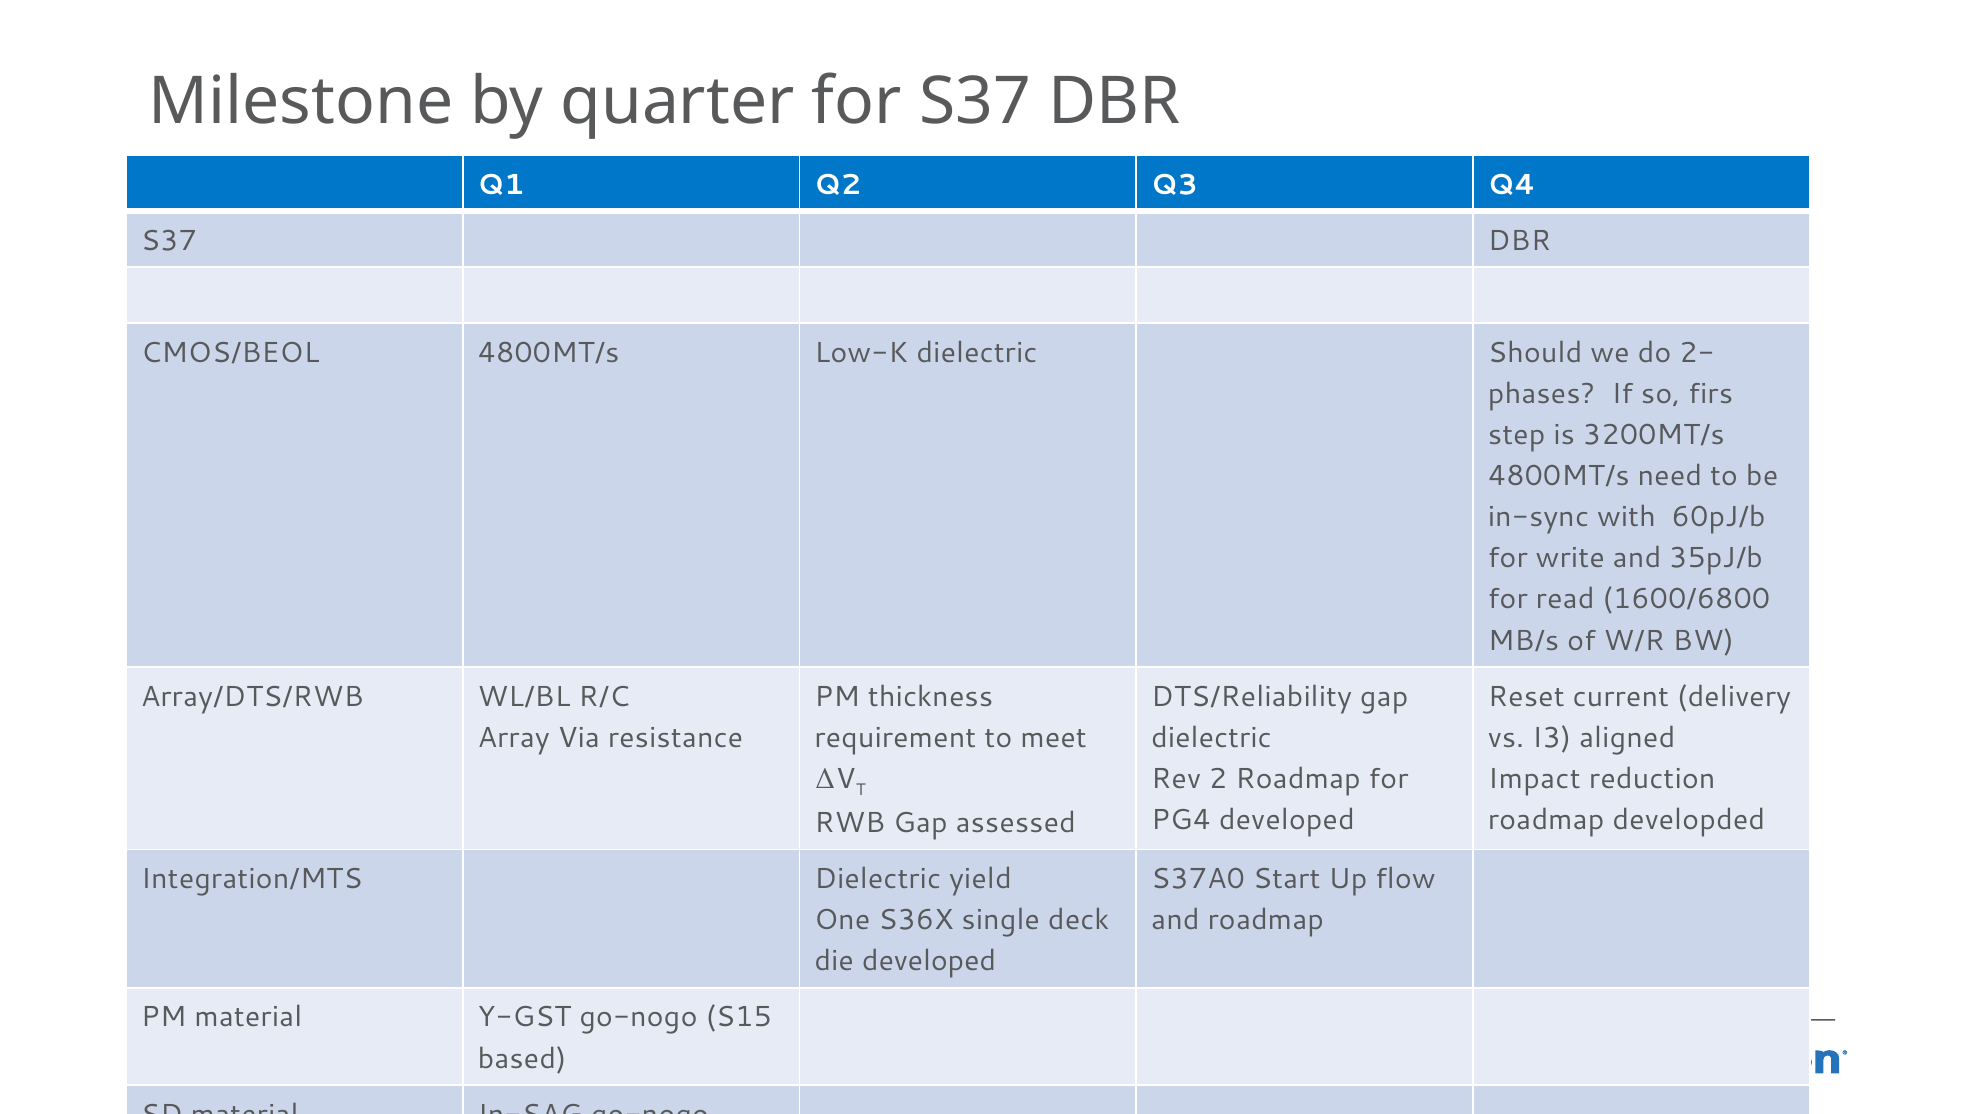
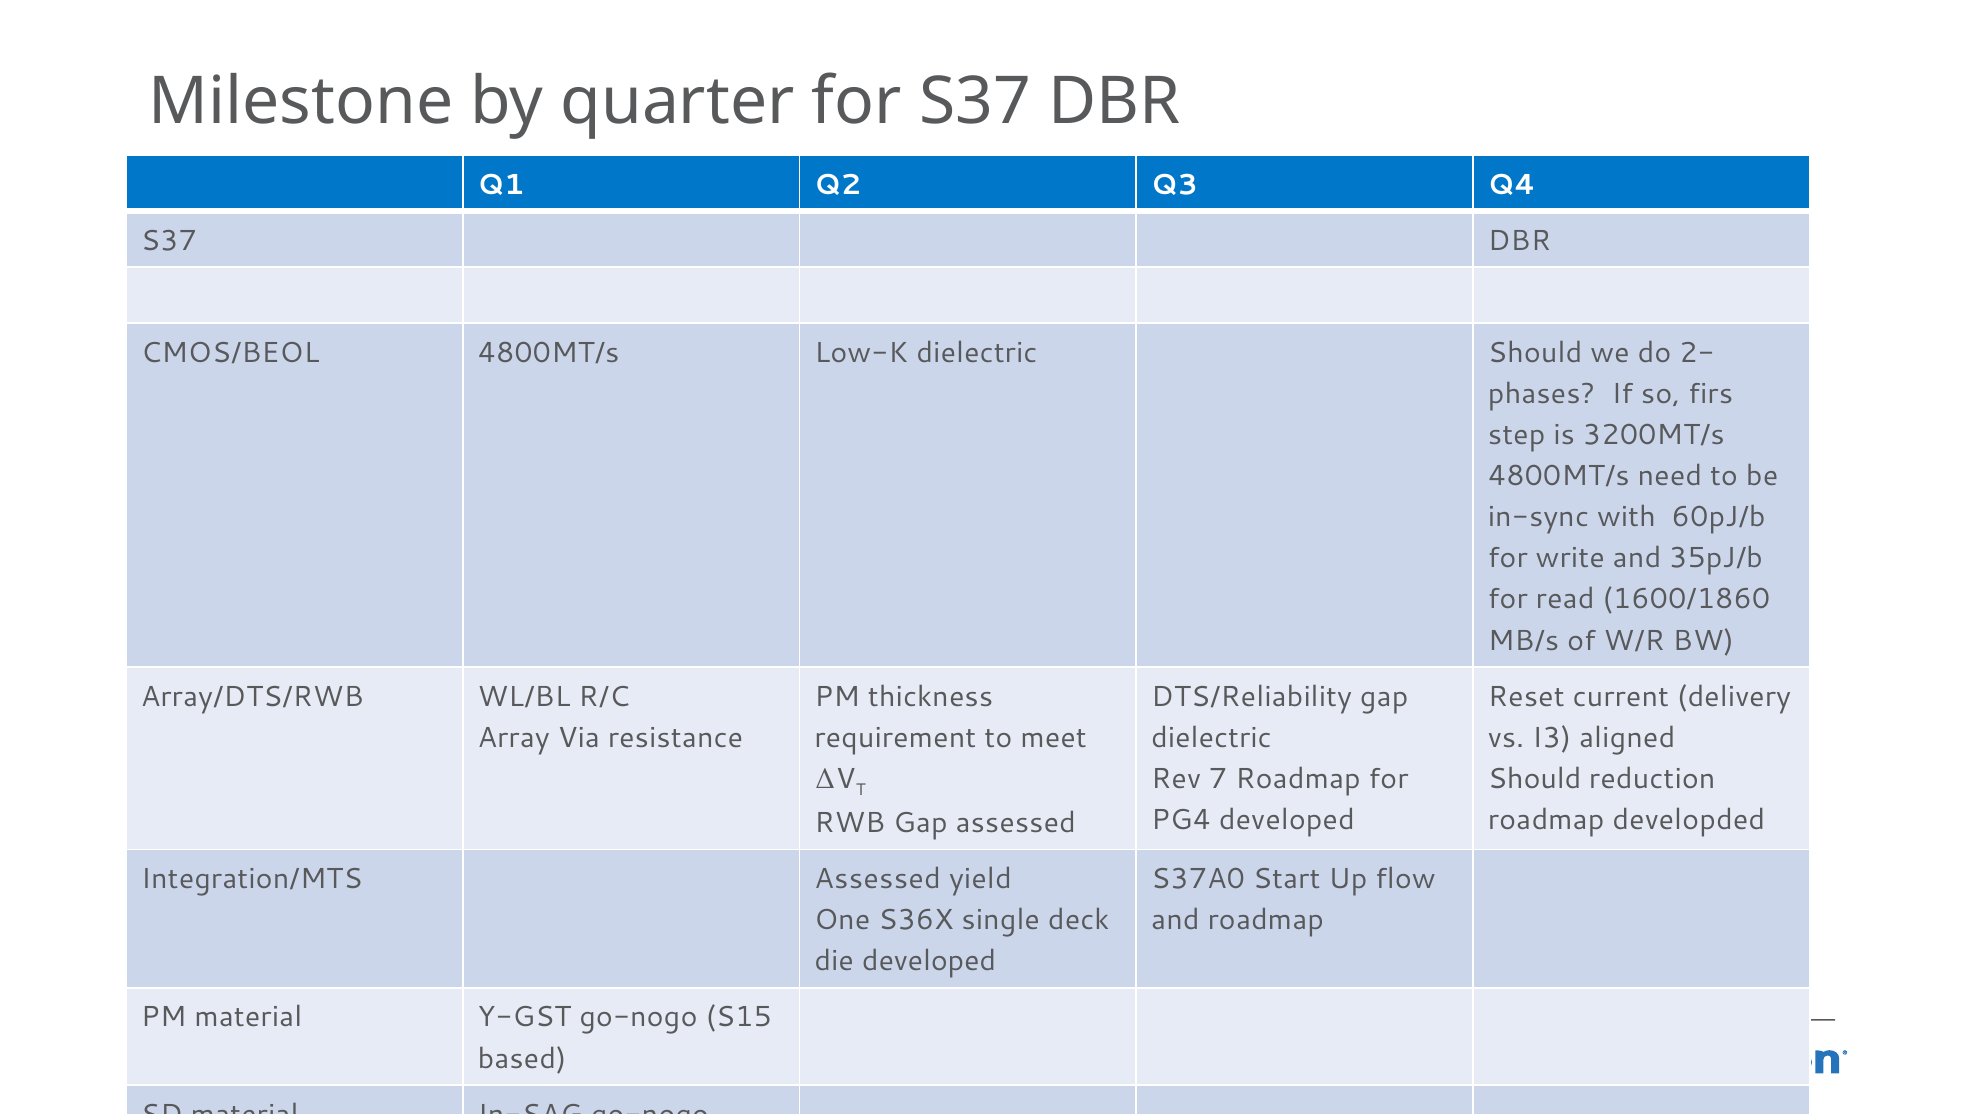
1600/6800: 1600/6800 -> 1600/1860 (1686, 600)
2: 2 -> 7 (1218, 779)
Impact: Impact -> Should (1535, 779)
Integration/MTS Dielectric: Dielectric -> Assessed (878, 879)
